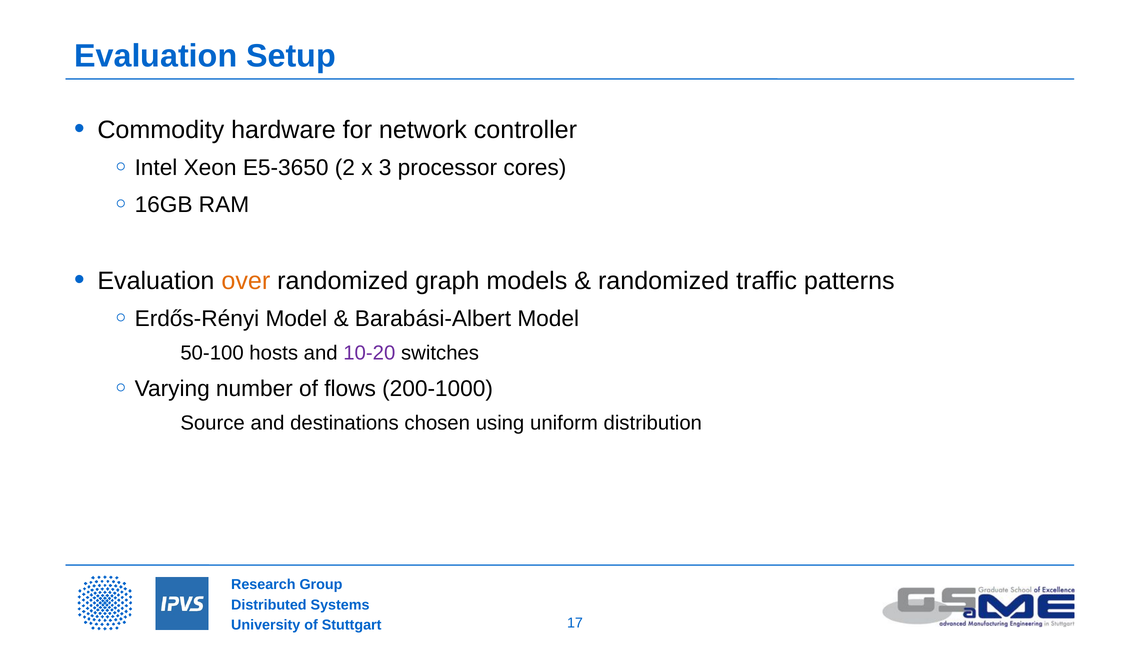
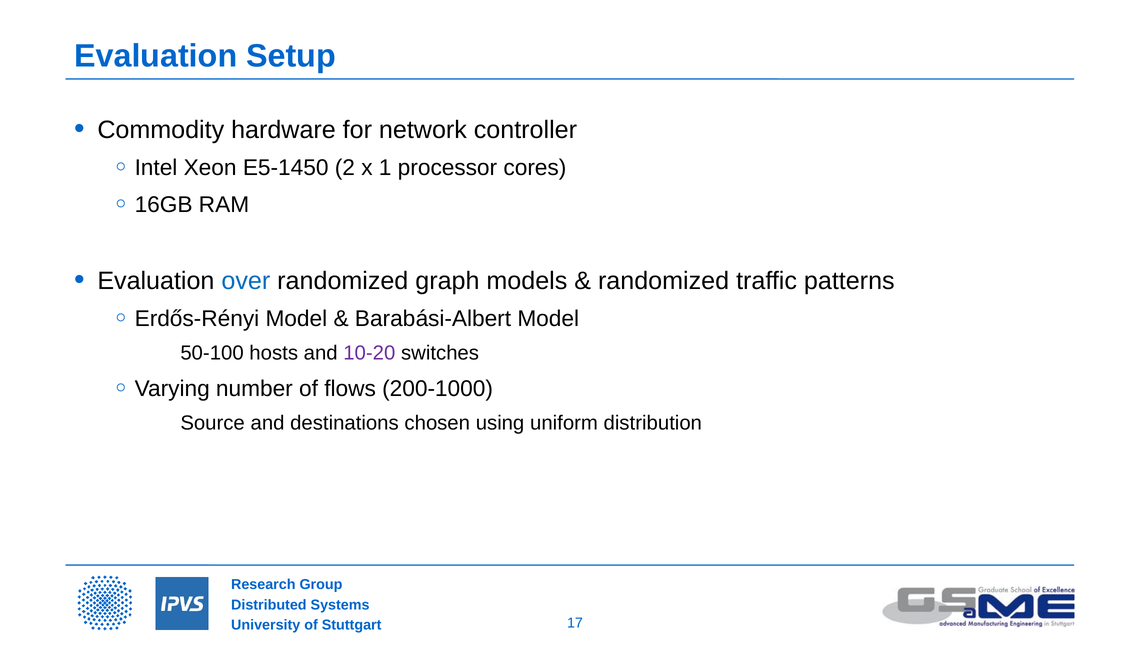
E5-3650: E5-3650 -> E5-1450 (286, 168)
3: 3 -> 1 (385, 168)
over colour: orange -> blue (246, 281)
